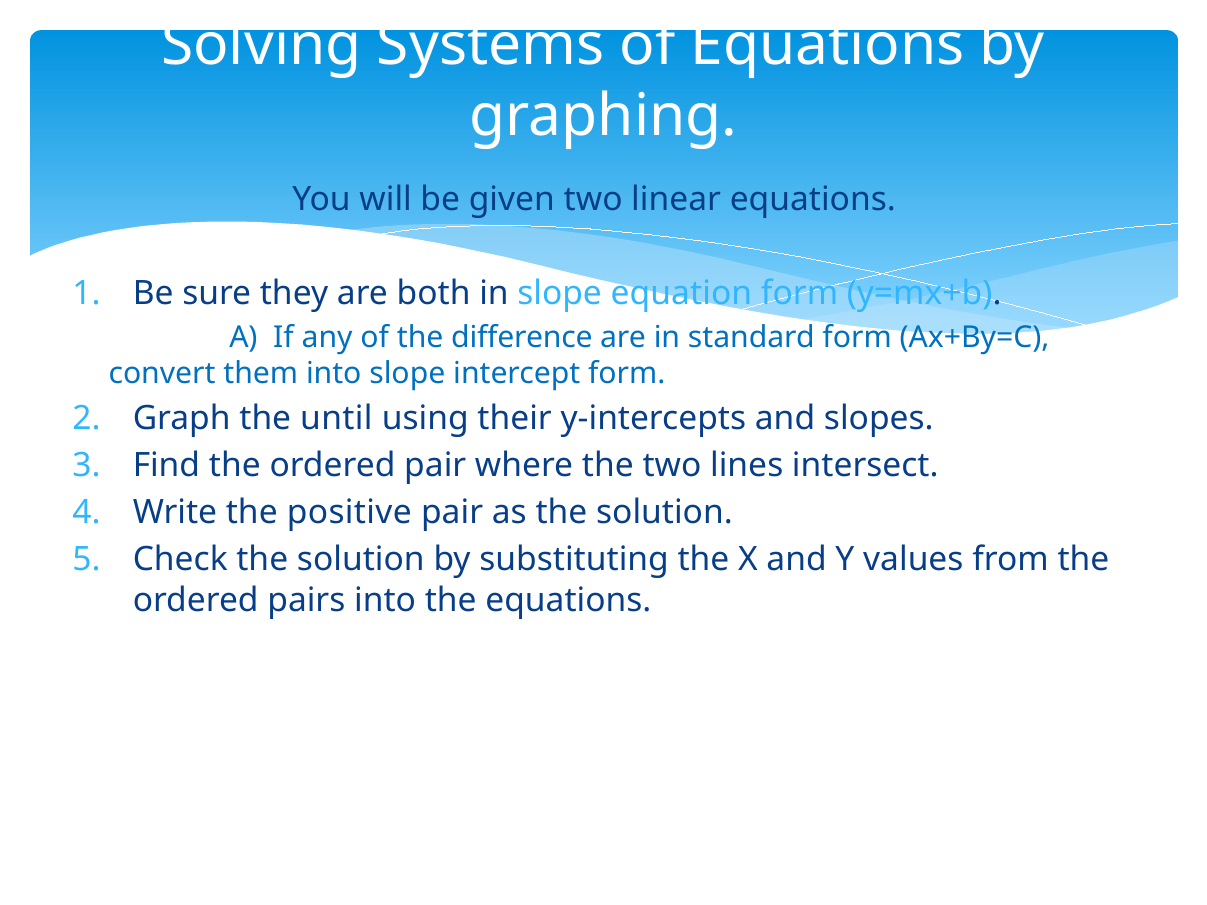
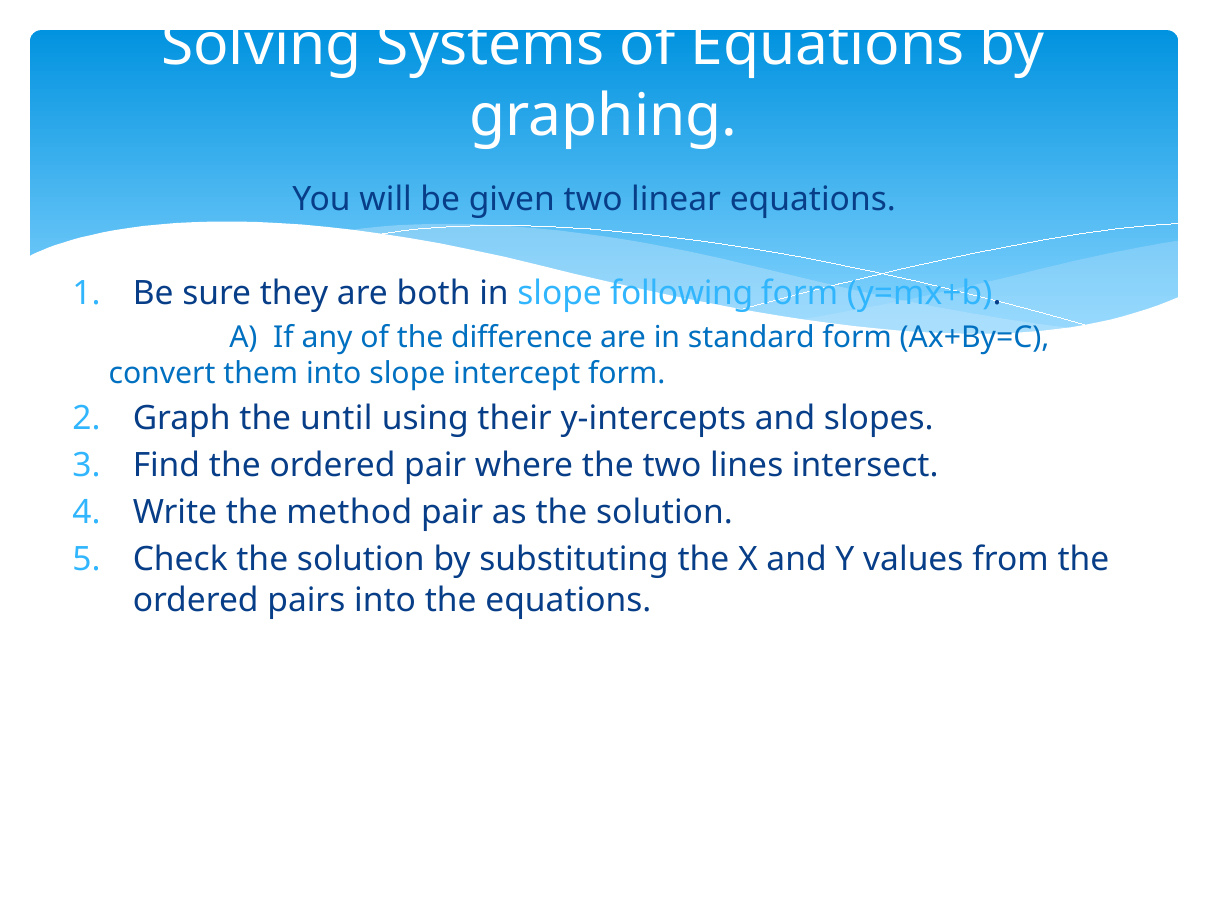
equation: equation -> following (682, 294)
positive: positive -> method (349, 513)
